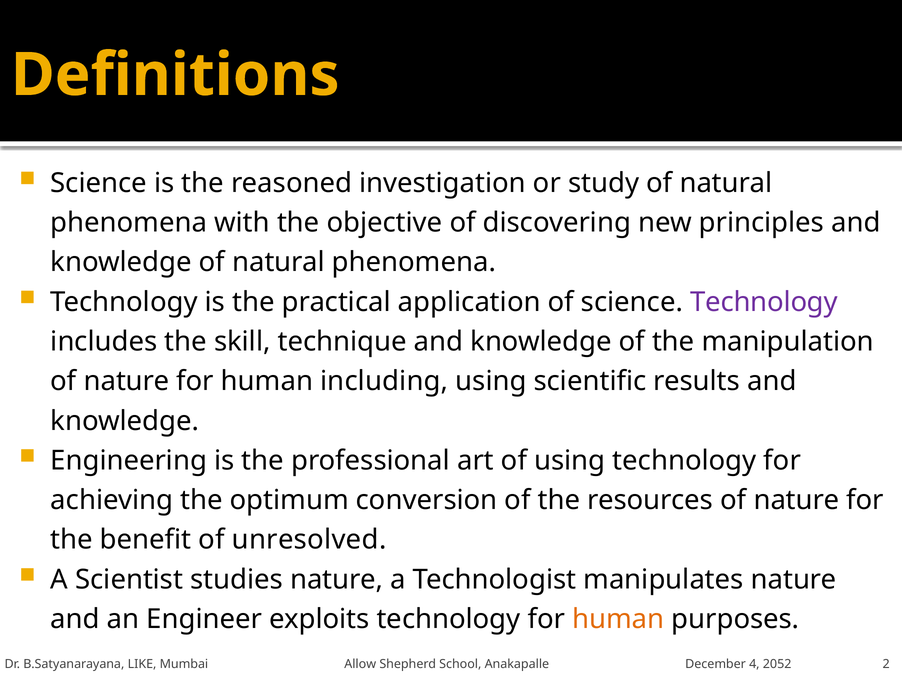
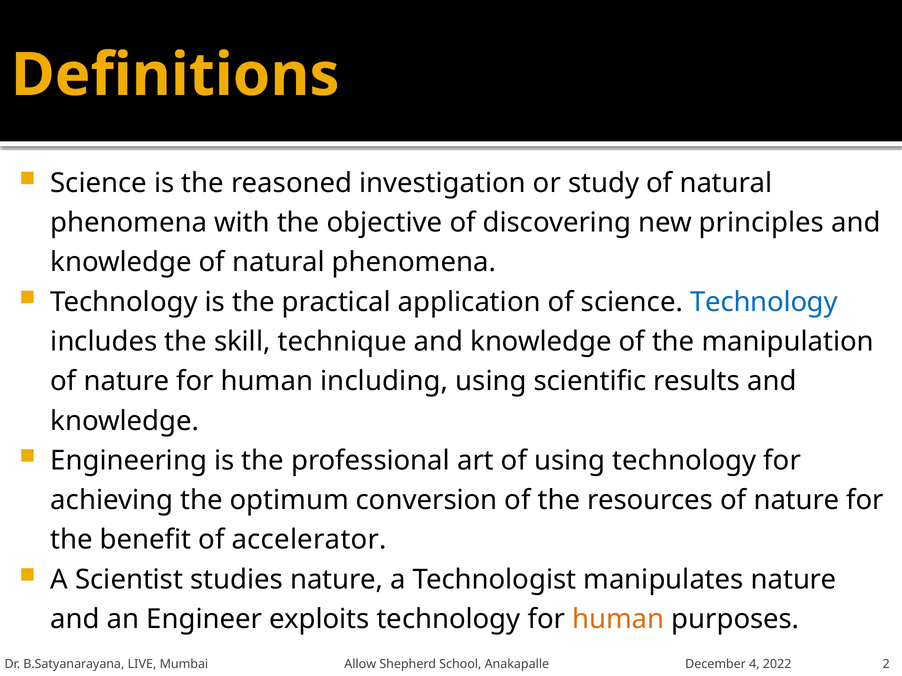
Technology colour: purple -> blue (764, 302)
unresolved: unresolved -> accelerator (309, 540)
LIKE: LIKE -> LIVE (142, 665)
2052: 2052 -> 2022 (777, 665)
